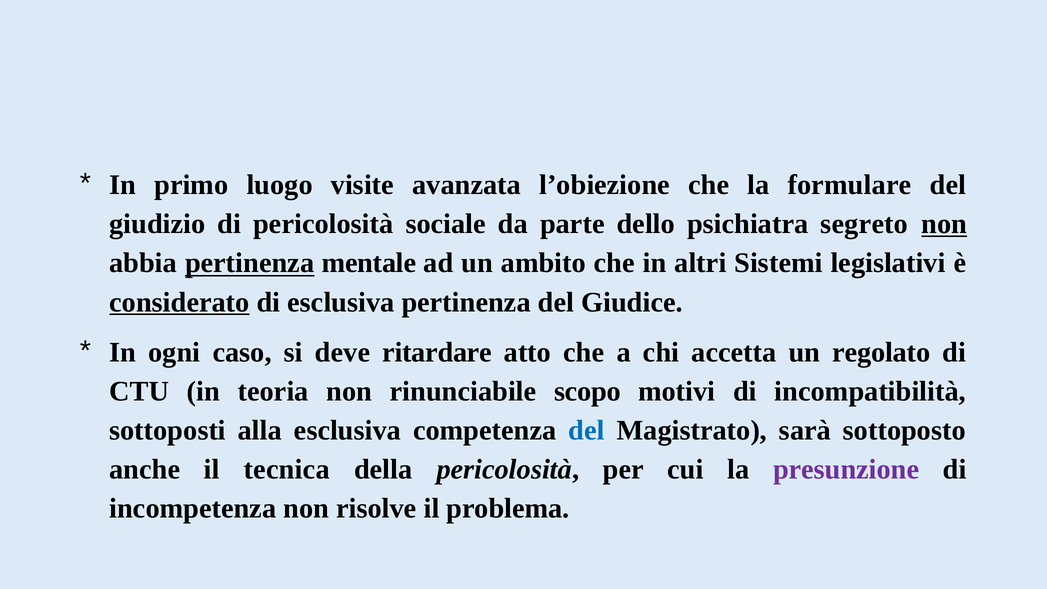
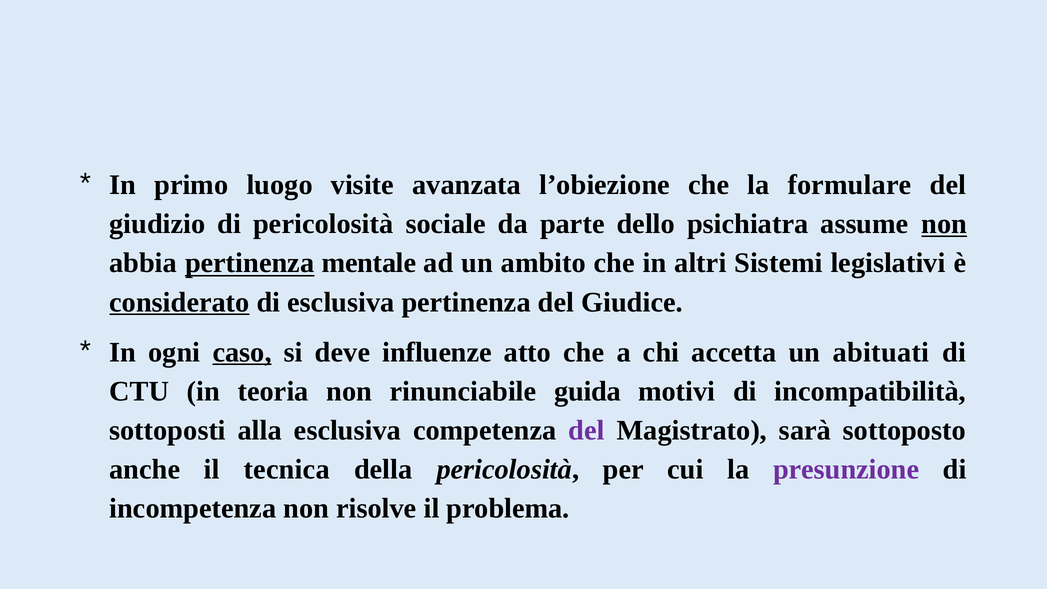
segreto: segreto -> assume (864, 224)
caso underline: none -> present (242, 352)
ritardare: ritardare -> influenze (437, 352)
regolato: regolato -> abituati (881, 352)
scopo: scopo -> guida (587, 391)
del colour: blue -> purple (586, 430)
